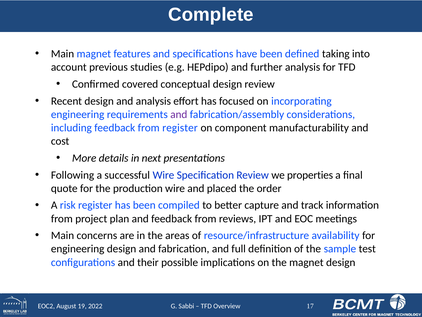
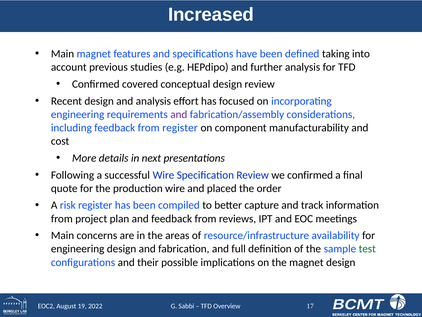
Complete: Complete -> Increased (211, 15)
we properties: properties -> confirmed (310, 175)
test colour: black -> green (367, 249)
